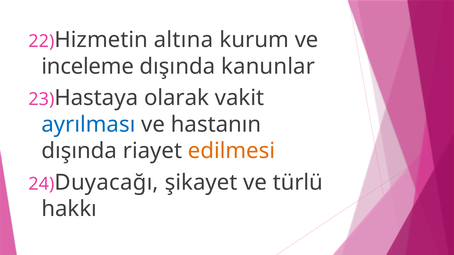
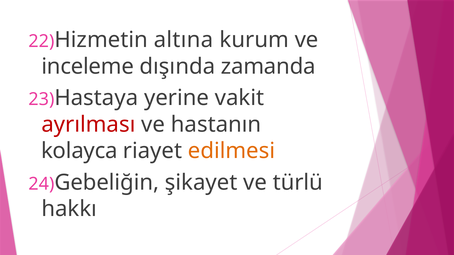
kanunlar: kanunlar -> zamanda (268, 66)
olarak: olarak -> yerine (177, 98)
ayrılması colour: blue -> red (88, 125)
dışında: dışında -> kolayca (79, 151)
Duyacağı: Duyacağı -> Gebeliğin (107, 183)
